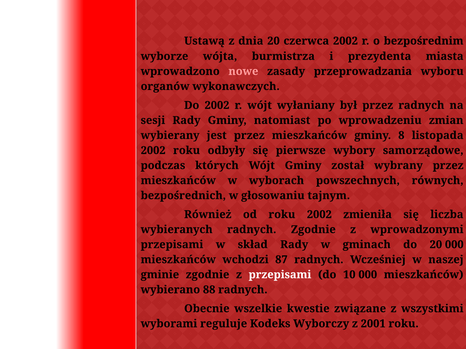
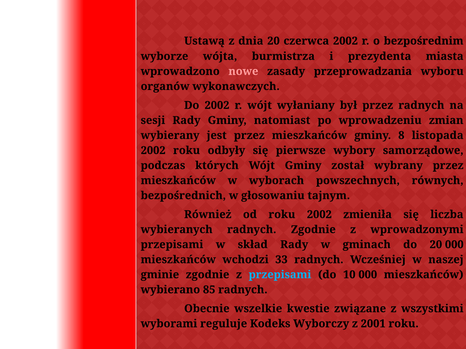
87: 87 -> 33 (281, 260)
przepisami colour: white -> light blue (280, 275)
88: 88 -> 85 (209, 290)
